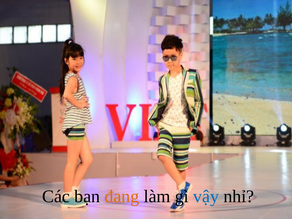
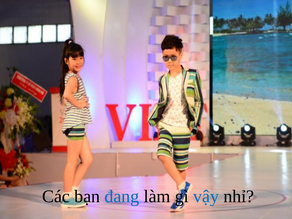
đang colour: orange -> blue (122, 196)
